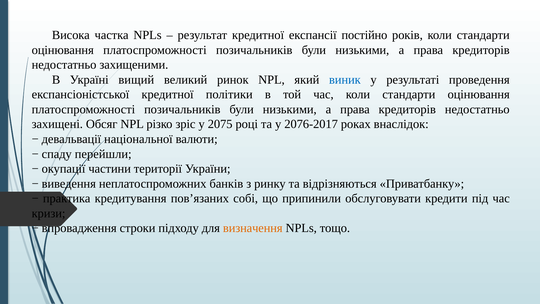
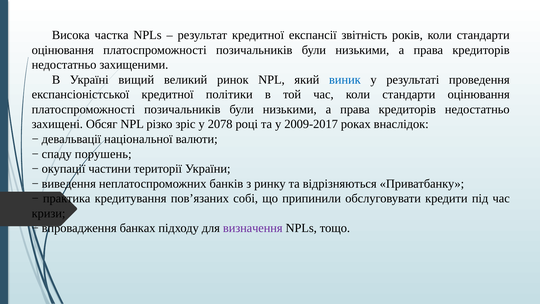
постійно: постійно -> звітність (364, 35)
2075: 2075 -> 2078 (220, 124)
2076-2017: 2076-2017 -> 2009-2017 (311, 124)
перейшли: перейшли -> порушень (103, 154)
строки: строки -> банках (138, 228)
визначення colour: orange -> purple (253, 228)
